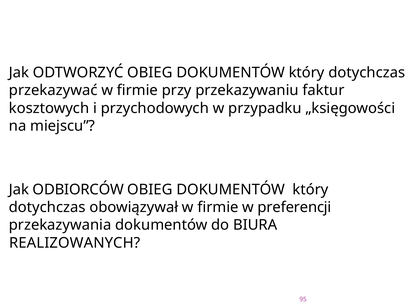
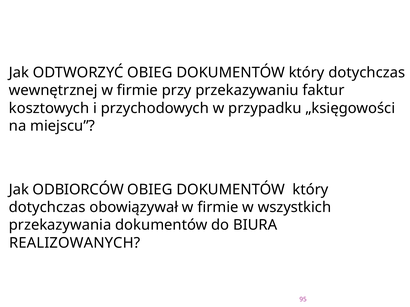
przekazywać: przekazywać -> wewnętrznej (53, 91)
preferencji: preferencji -> wszystkich (294, 208)
